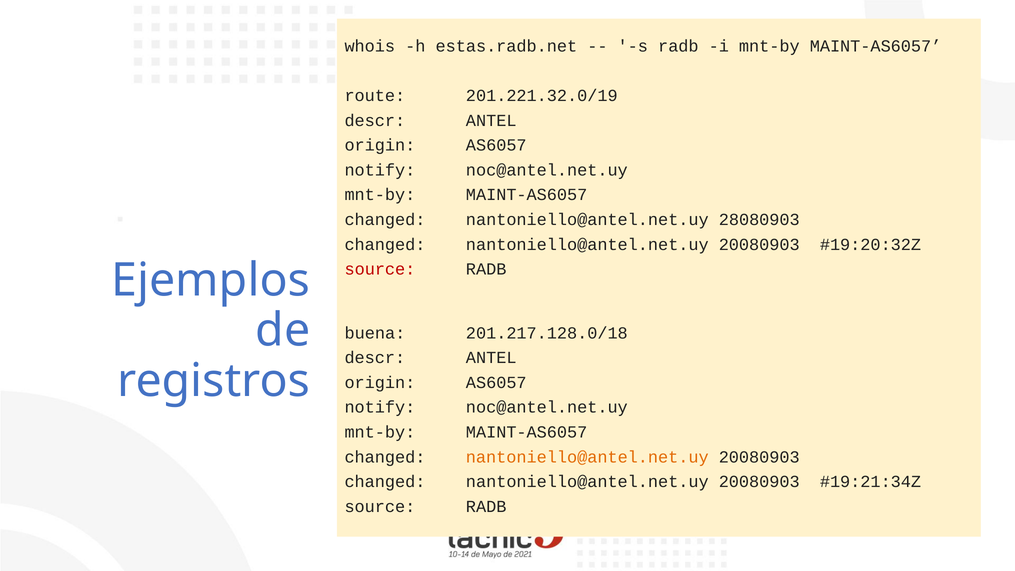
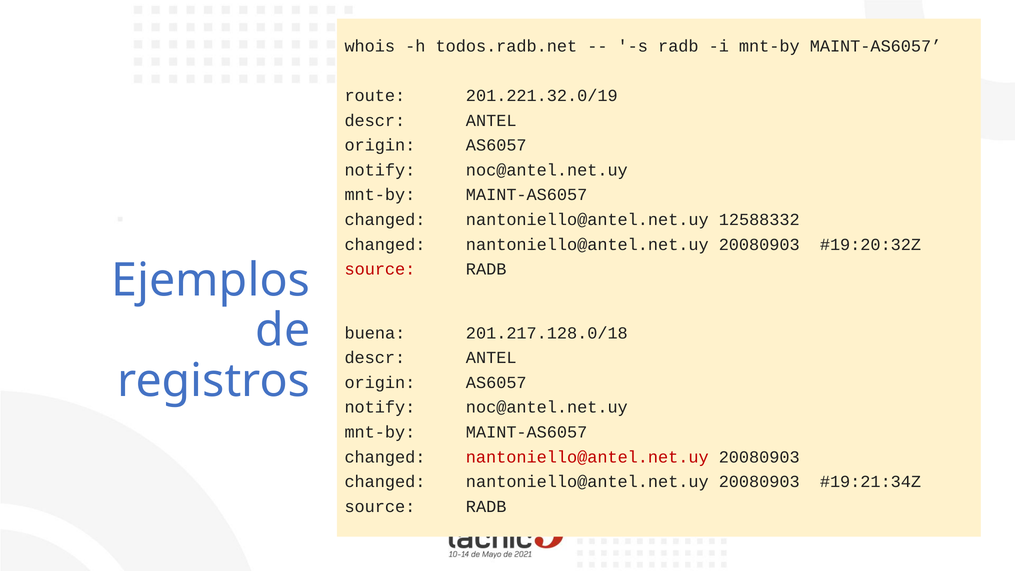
estas.radb.net: estas.radb.net -> todos.radb.net (506, 46)
28080903: 28080903 -> 12588332 (759, 220)
nantoniello@antel.net.uy colour: orange -> red (587, 457)
